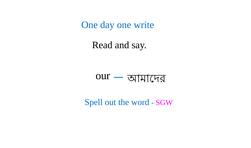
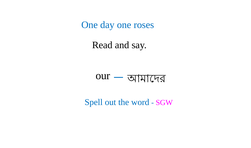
write: write -> roses (144, 25)
